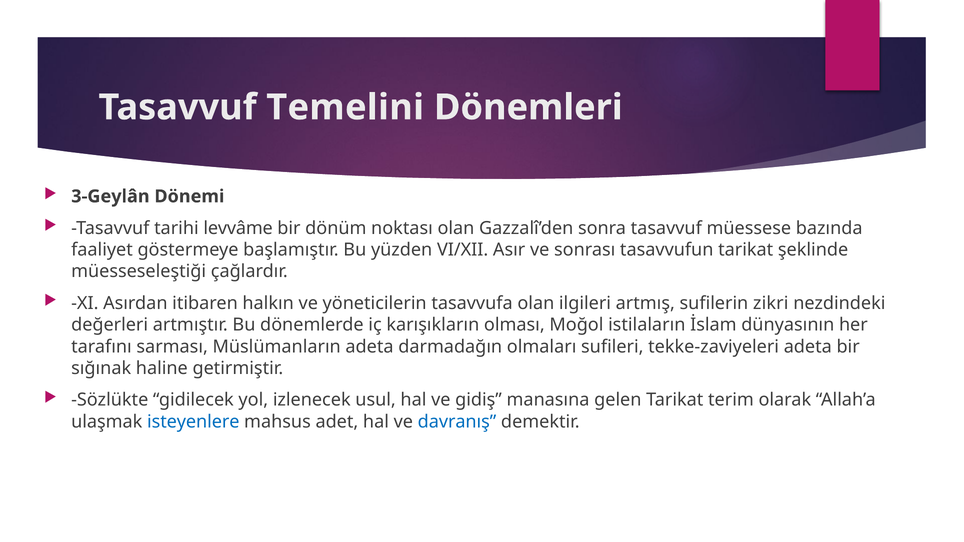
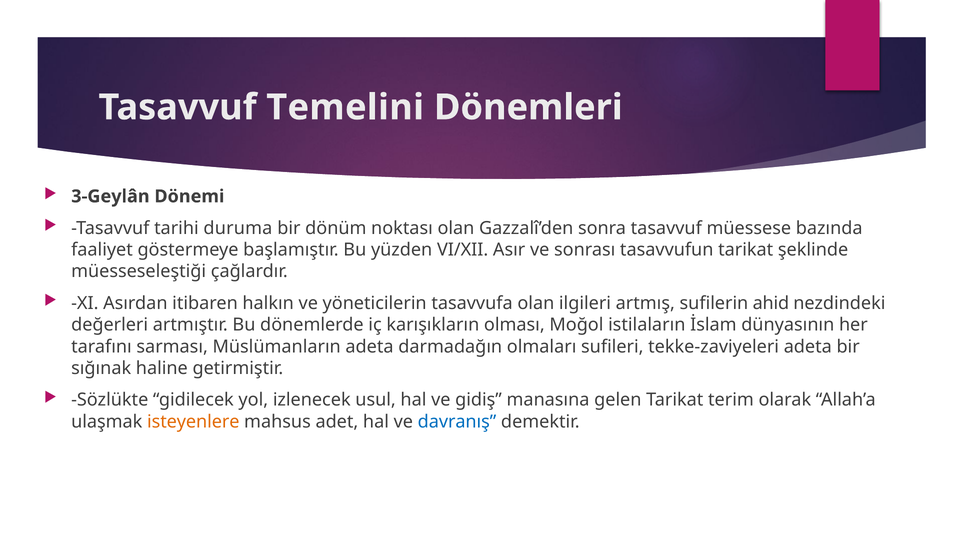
levvâme: levvâme -> duruma (238, 228)
zikri: zikri -> ahid (771, 303)
isteyenlere colour: blue -> orange (193, 422)
